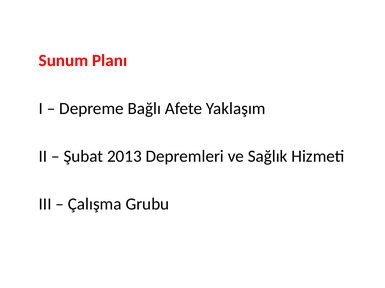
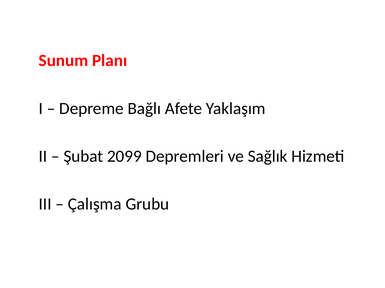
2013: 2013 -> 2099 (124, 157)
